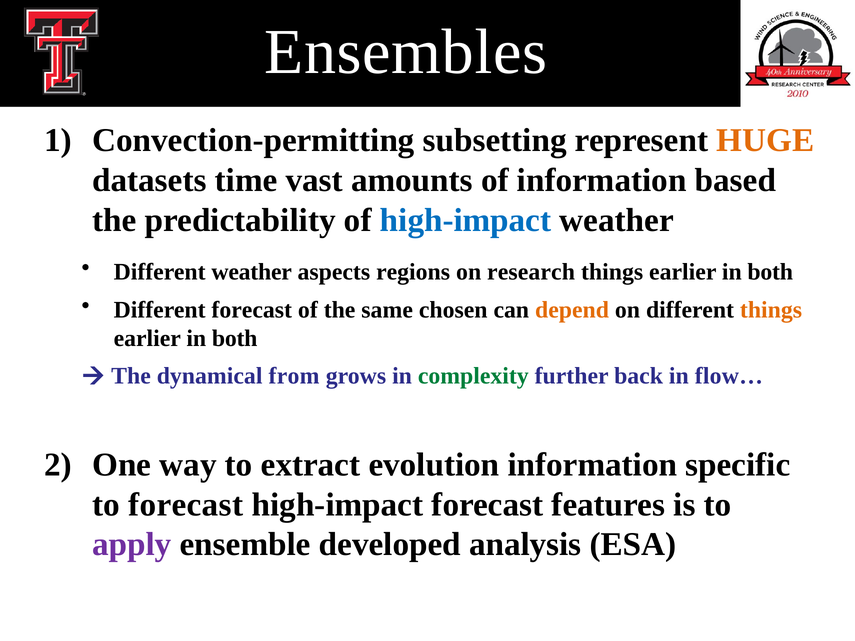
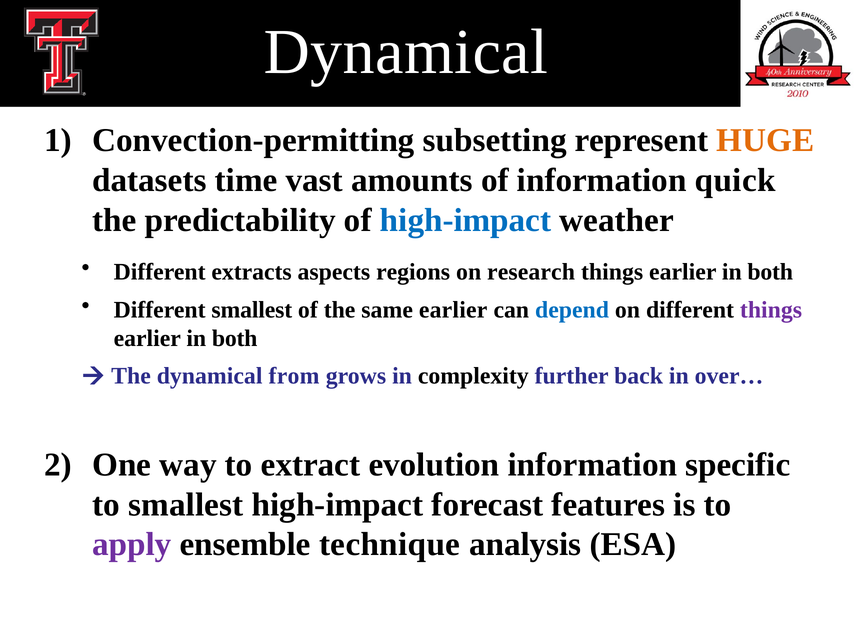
Ensembles: Ensembles -> Dynamical (406, 52)
based: based -> quick (735, 180)
Different weather: weather -> extracts (252, 272)
Different forecast: forecast -> smallest (252, 310)
same chosen: chosen -> earlier (453, 310)
depend colour: orange -> blue (572, 310)
things colour: orange -> purple (771, 310)
complexity colour: green -> black (473, 376)
flow…: flow… -> over… (729, 376)
to forecast: forecast -> smallest (186, 505)
developed: developed -> technique (390, 545)
